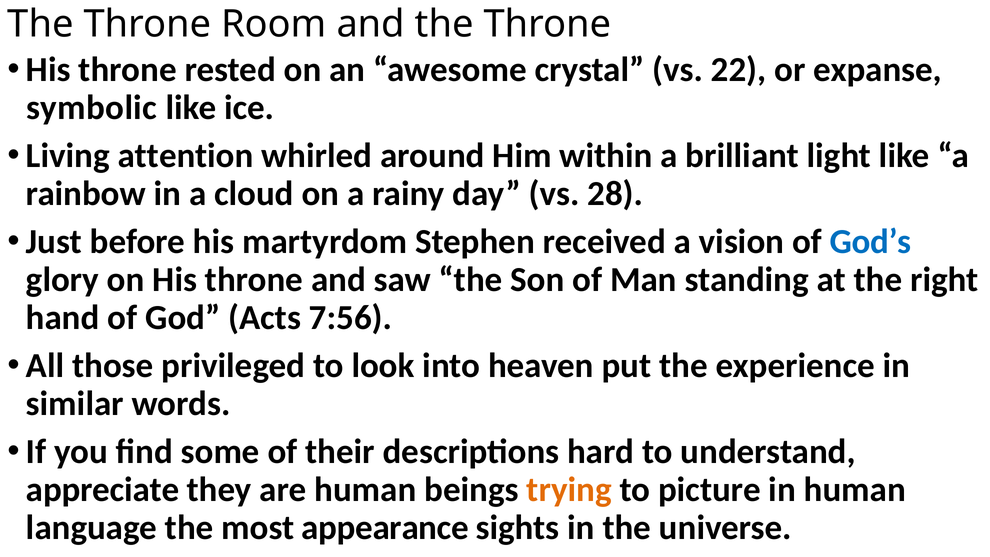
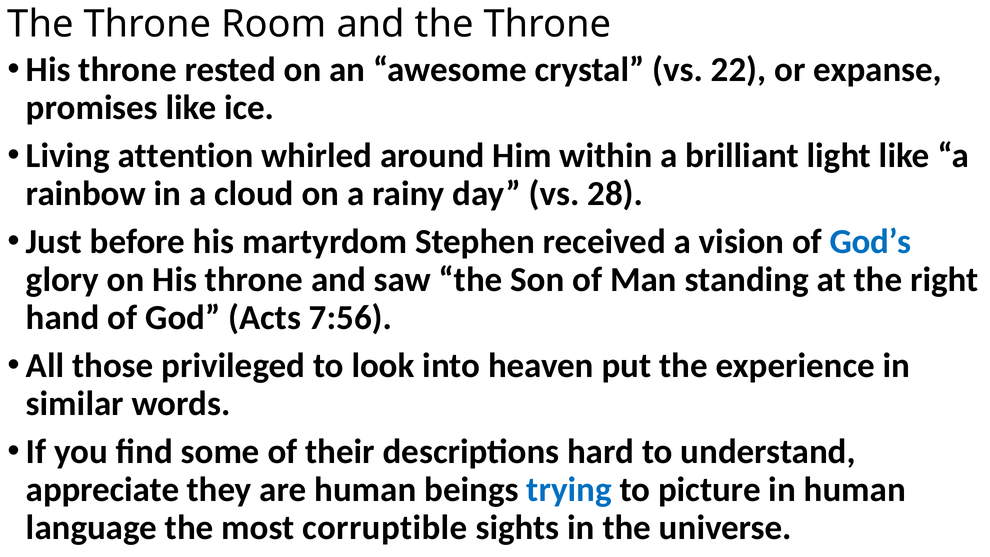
symbolic: symbolic -> promises (92, 108)
trying colour: orange -> blue (569, 489)
appearance: appearance -> corruptible (385, 527)
